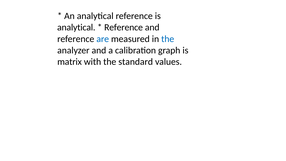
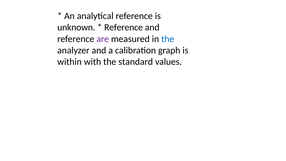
analytical: analytical -> unknown (76, 27)
are colour: blue -> purple (103, 39)
matrix: matrix -> within (69, 62)
